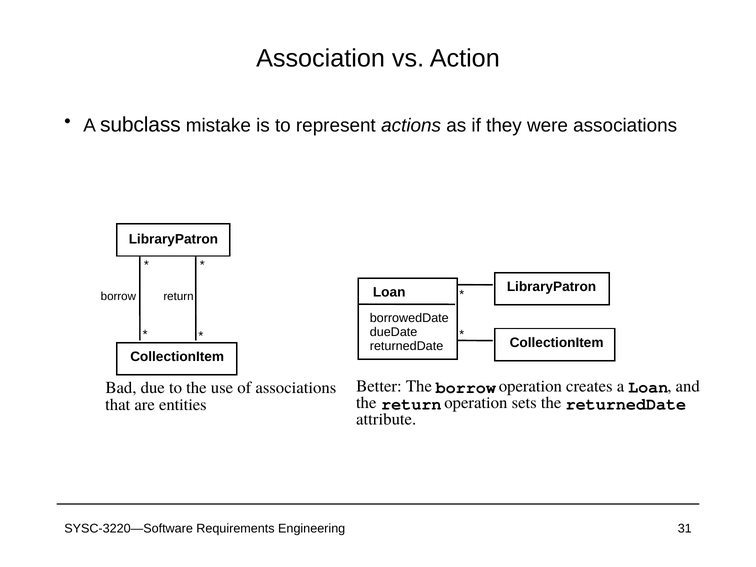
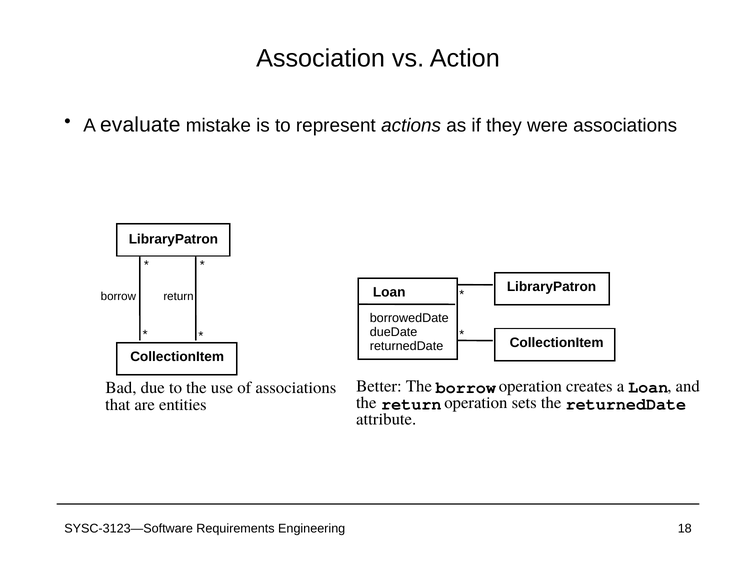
subclass: subclass -> evaluate (140, 125)
SYSC-3220—Software: SYSC-3220—Software -> SYSC-3123—Software (129, 529)
31: 31 -> 18 (685, 529)
